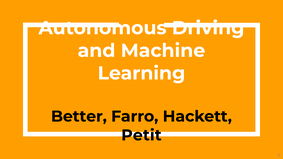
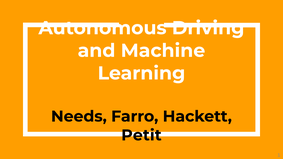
Better: Better -> Needs (79, 117)
